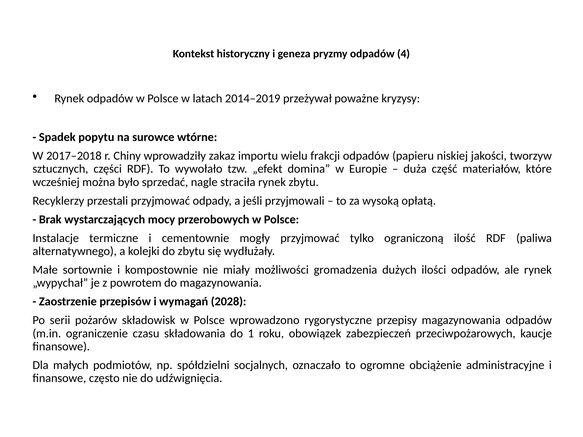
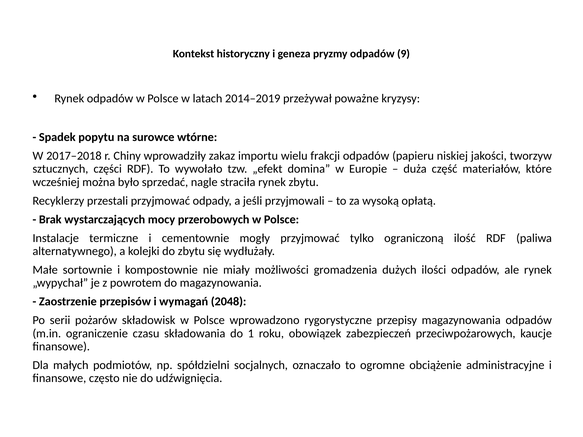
4: 4 -> 9 (404, 54)
2028: 2028 -> 2048 (229, 302)
